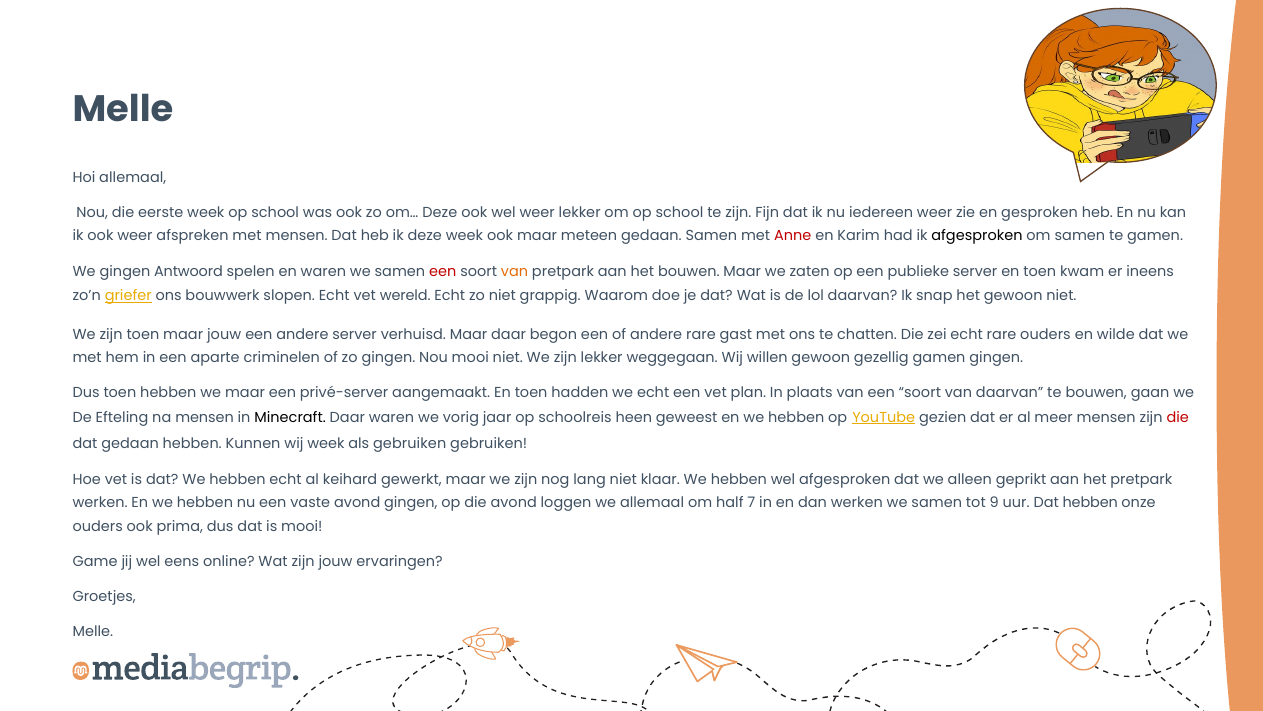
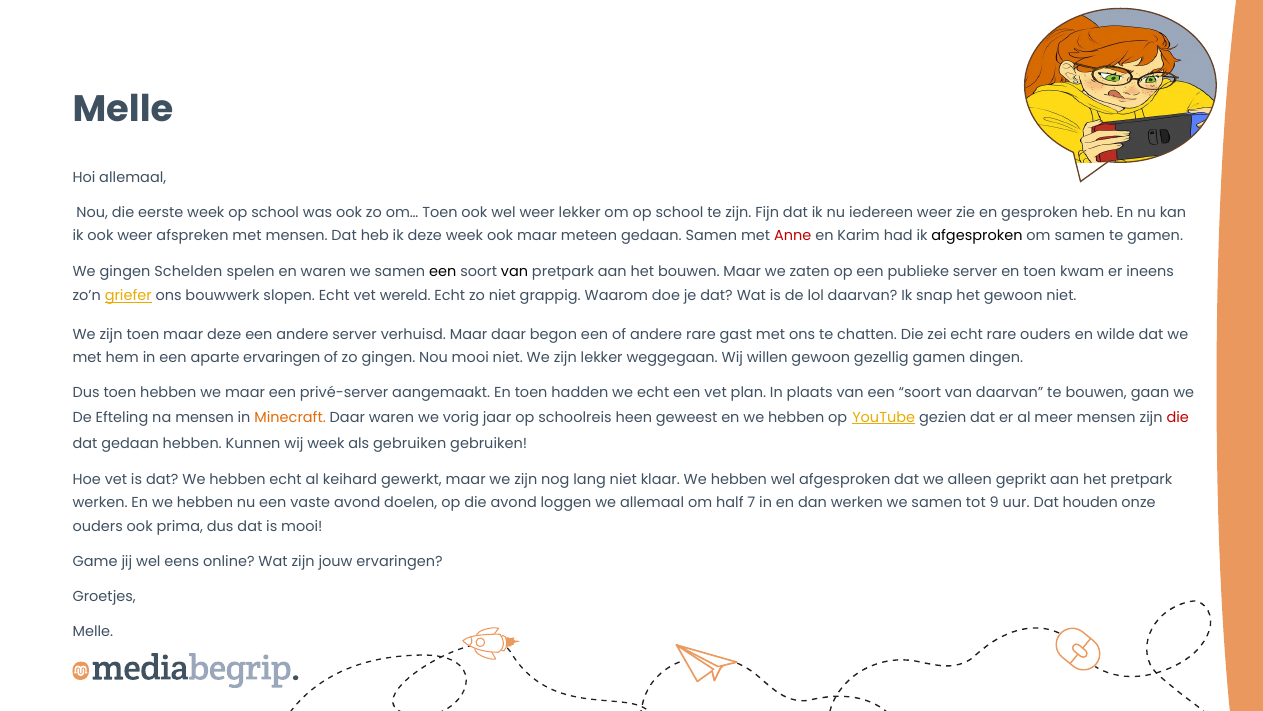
om… Deze: Deze -> Toen (440, 212)
Antwoord: Antwoord -> Schelden (188, 271)
een colour: red -> black (443, 271)
van colour: orange -> black (515, 271)
maar jouw: jouw -> deze (224, 334)
aparte criminelen: criminelen -> ervaringen (282, 357)
gamen gingen: gingen -> dingen (996, 357)
Minecraft colour: black -> orange (290, 417)
avond gingen: gingen -> doelen (411, 502)
Dat hebben: hebben -> houden (1090, 502)
